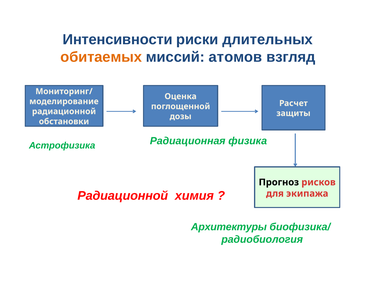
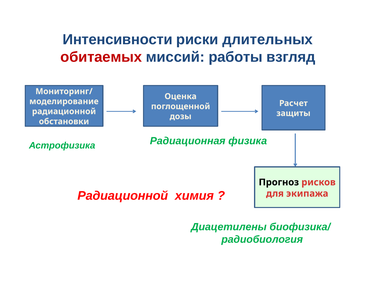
обитаемых colour: orange -> red (101, 57)
атомов: атомов -> работы (236, 57)
Архитектуры: Архитектуры -> Диацетилены (229, 227)
